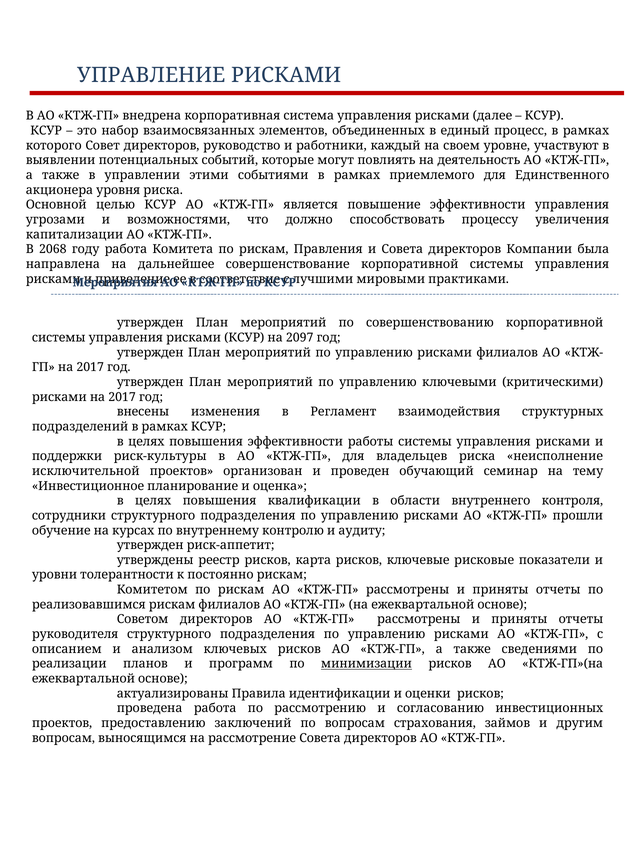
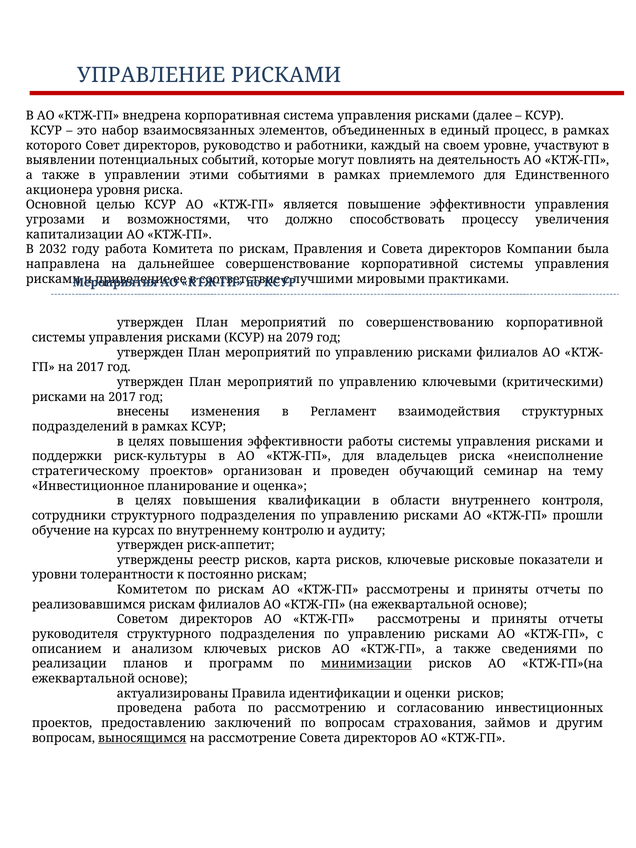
2068: 2068 -> 2032 (53, 249)
2097: 2097 -> 2079 (300, 338)
исключительной: исключительной -> стратегическому (86, 471)
выносящимся underline: none -> present (142, 738)
